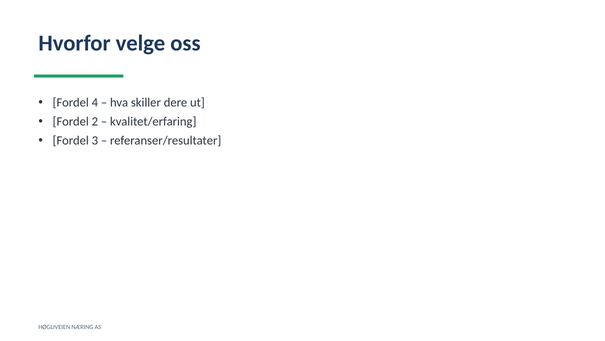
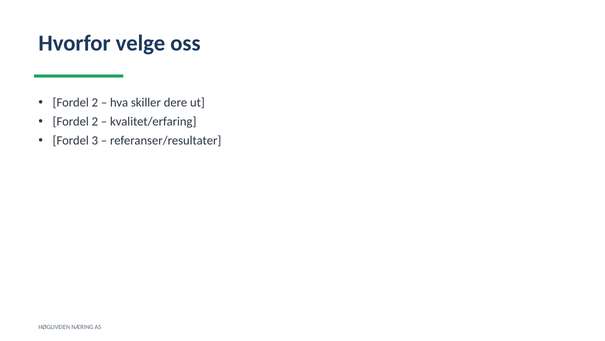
4: 4 -> 2 (95, 102)
